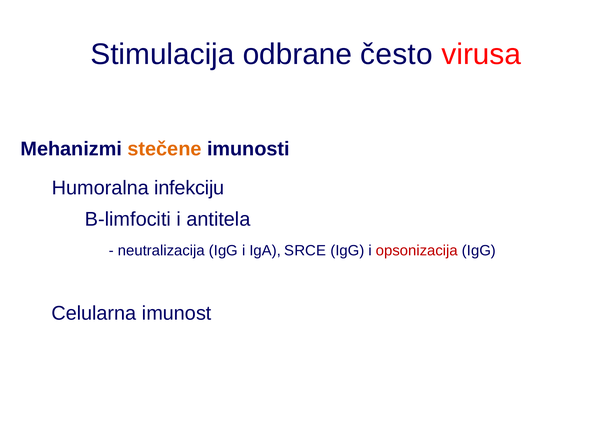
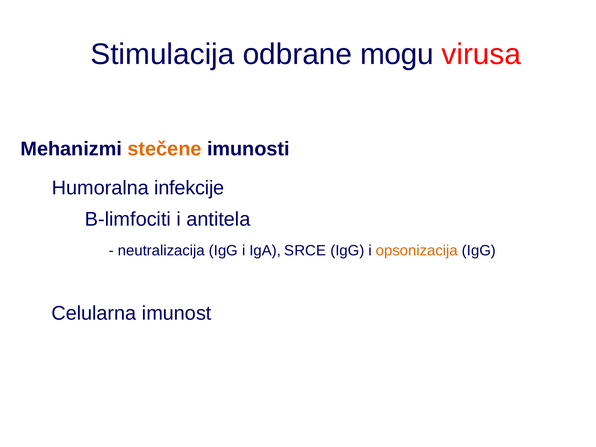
često: često -> mogu (397, 54)
infekciju: infekciju -> infekcije (189, 188)
opsonizacija colour: red -> orange (417, 250)
